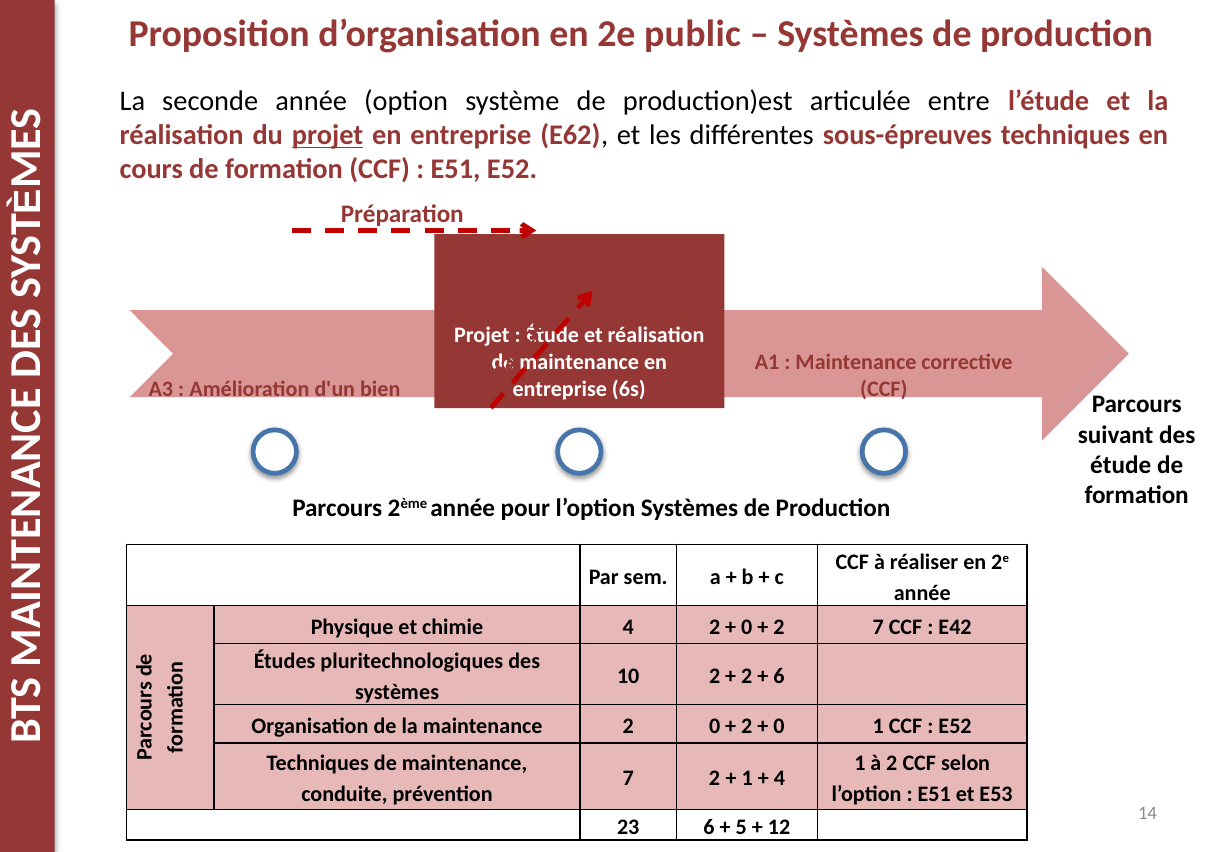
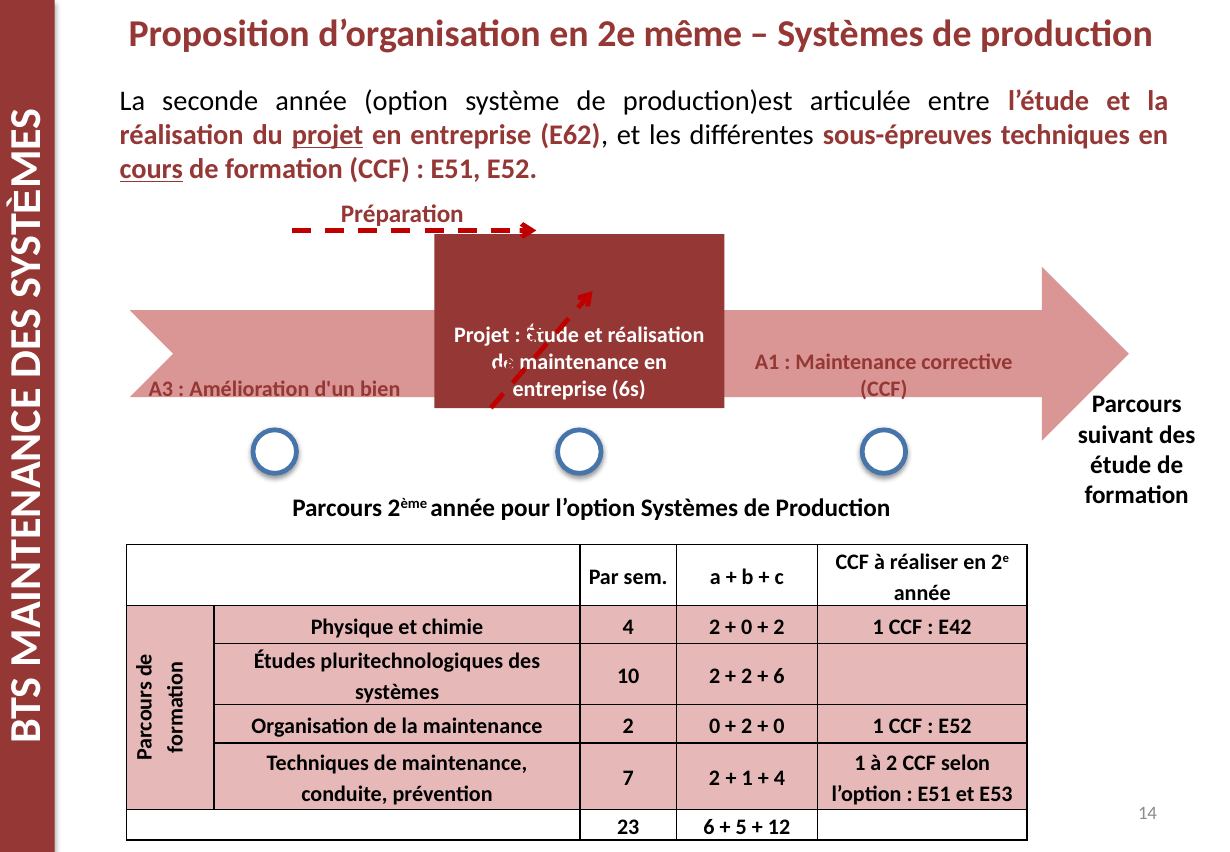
public: public -> même (693, 34)
cours underline: none -> present (151, 169)
2 7: 7 -> 1 (878, 626)
